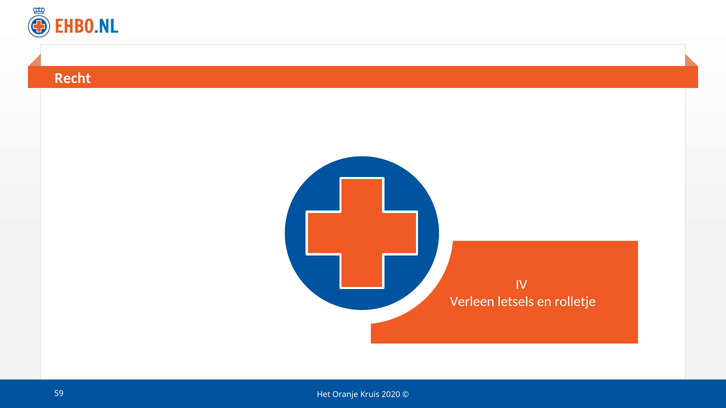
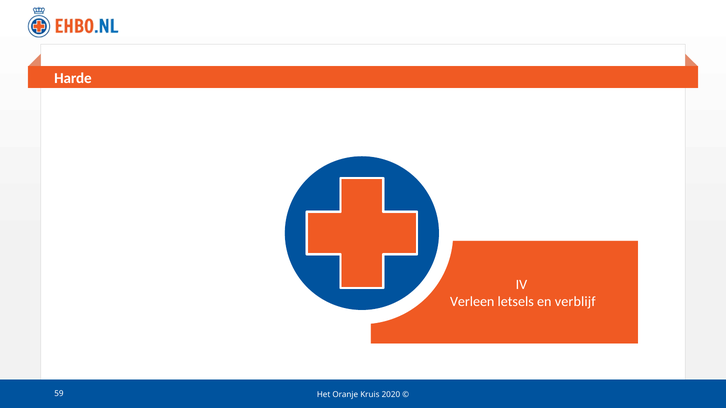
Recht: Recht -> Harde (73, 78)
rolletje: rolletje -> verblijf (575, 302)
